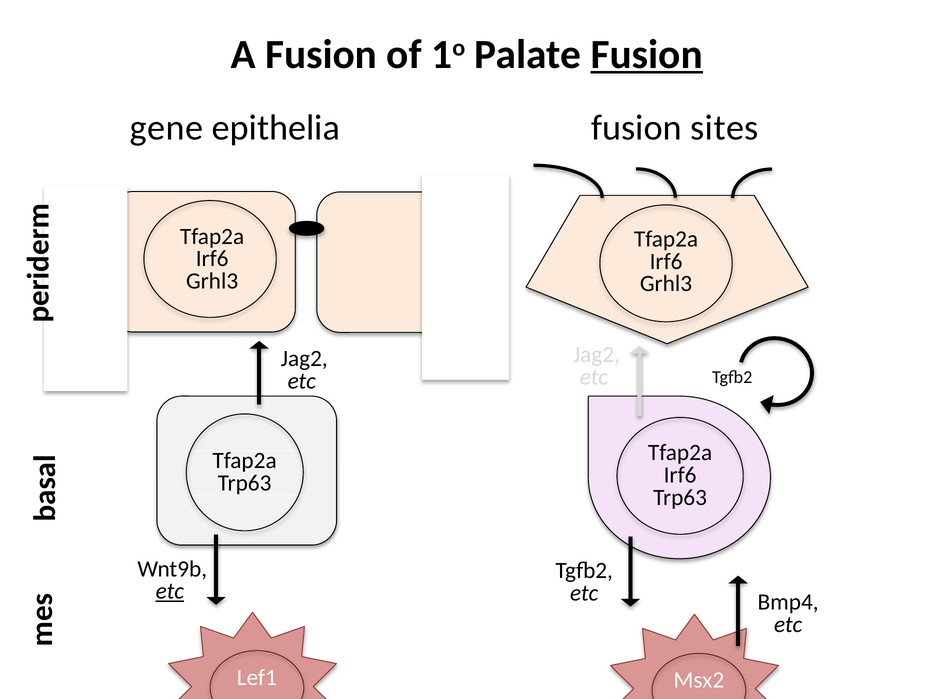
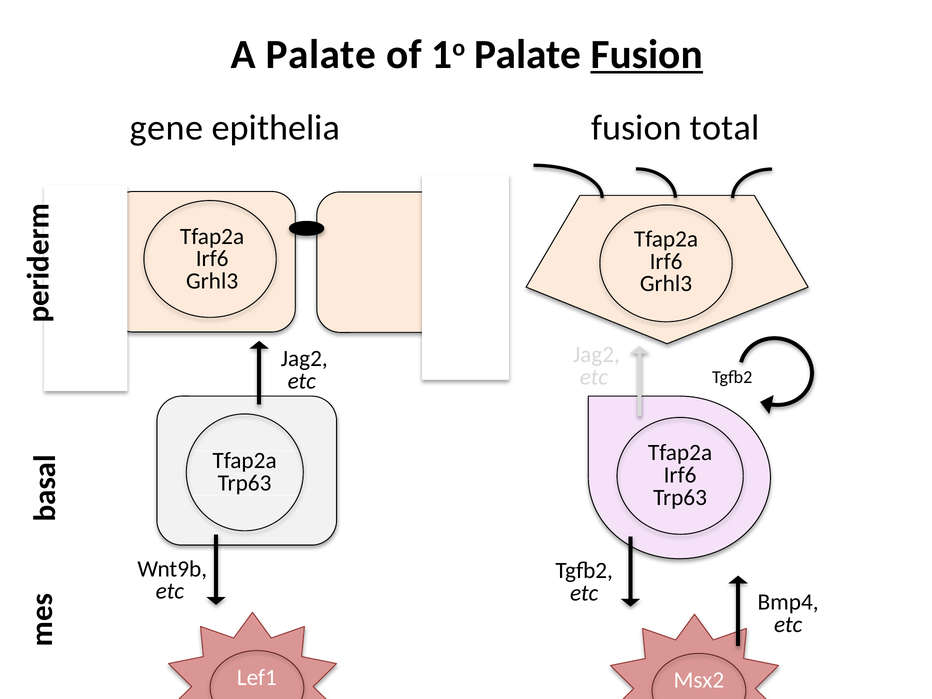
A Fusion: Fusion -> Palate (321, 54)
sites: sites -> total (725, 128)
etc underline: present -> none (170, 591)
